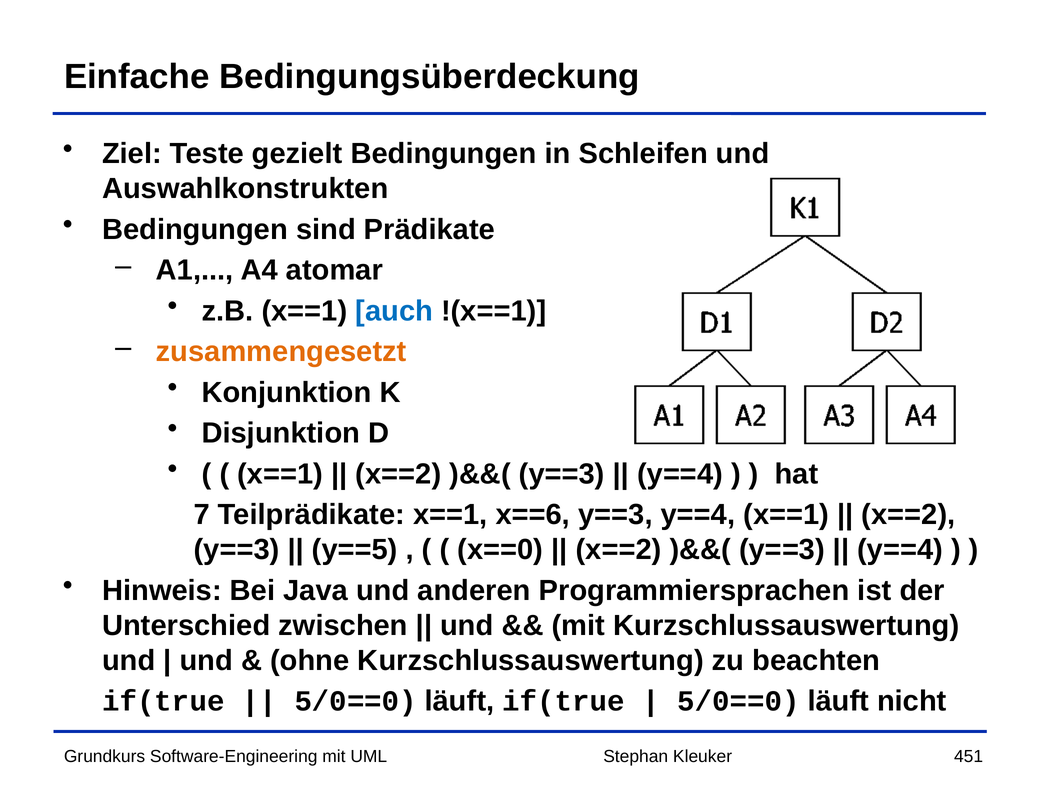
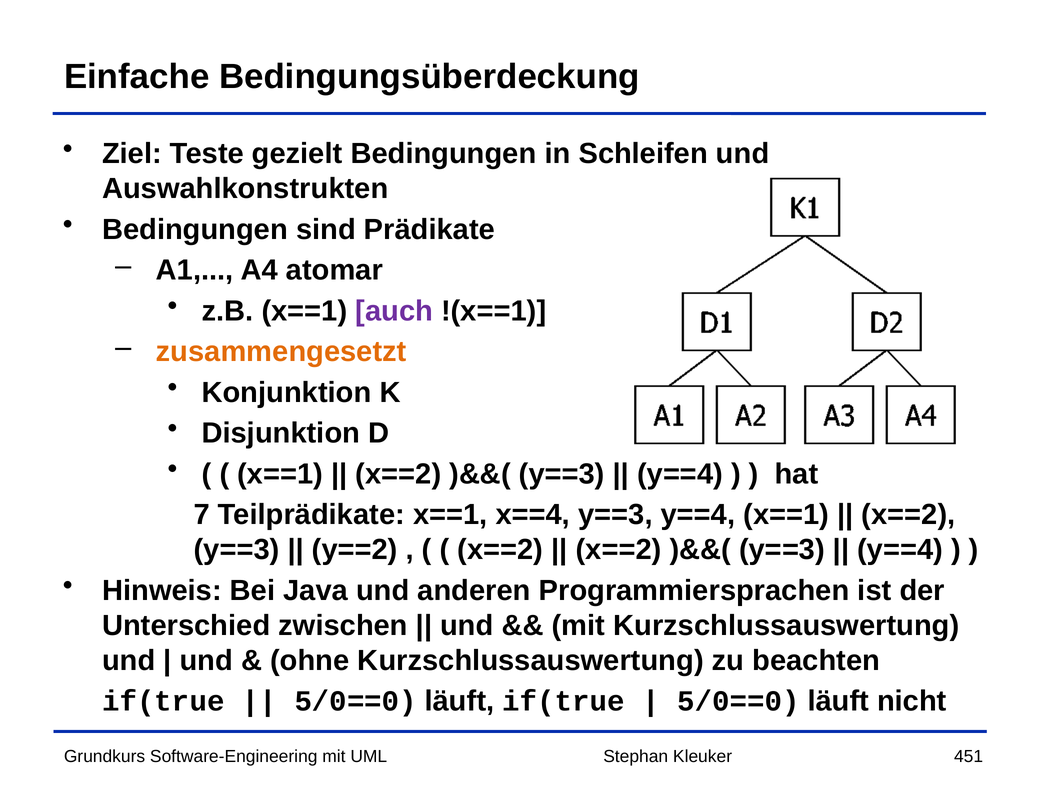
auch colour: blue -> purple (394, 311)
x==6: x==6 -> x==4 (533, 514)
y==5: y==5 -> y==2 (355, 549)
x==0: x==0 -> x==2 (500, 549)
